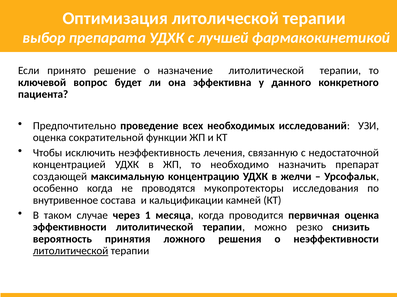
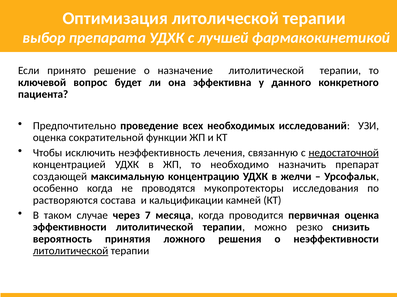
недостаточной underline: none -> present (344, 153)
внутривенное: внутривенное -> растворяются (65, 201)
1: 1 -> 7 (148, 216)
